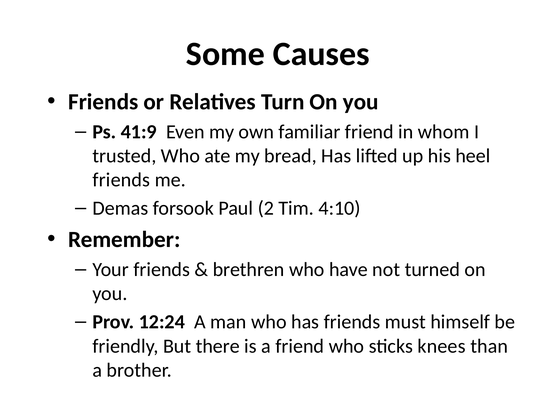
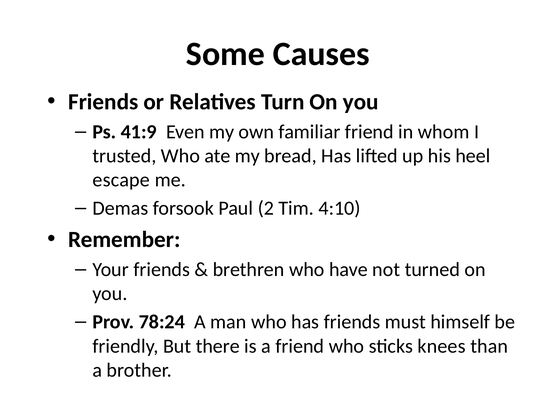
friends: friends -> escape (121, 180)
12:24: 12:24 -> 78:24 (162, 322)
